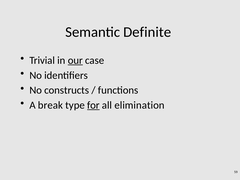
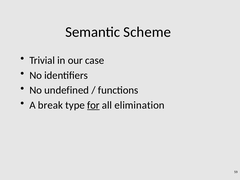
Definite: Definite -> Scheme (147, 32)
our underline: present -> none (75, 60)
constructs: constructs -> undefined (67, 90)
